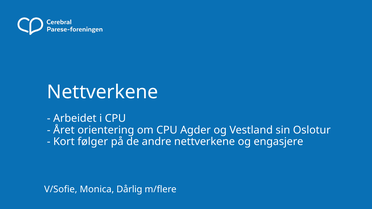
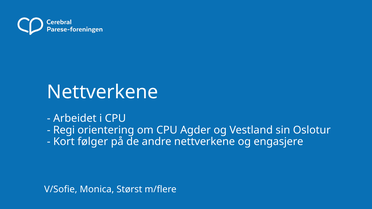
Året: Året -> Regi (64, 130)
Dårlig: Dårlig -> Størst (129, 190)
